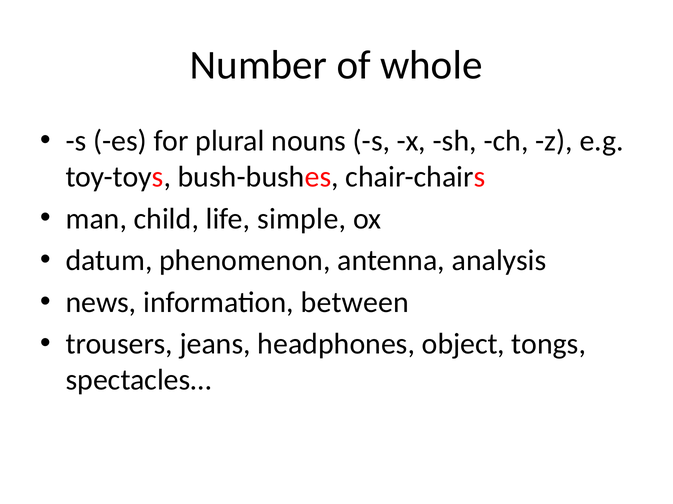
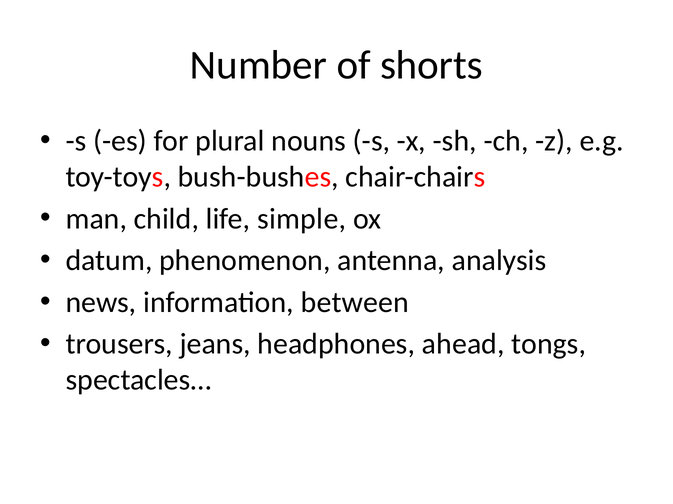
whole: whole -> shorts (431, 65)
object: object -> ahead (463, 345)
